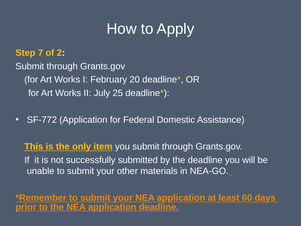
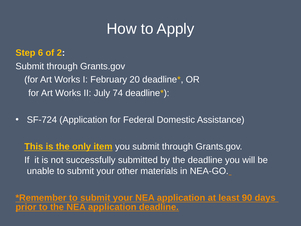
7: 7 -> 6 (40, 53)
25: 25 -> 74 (118, 93)
SF-772: SF-772 -> SF-724 (42, 120)
60: 60 -> 90 (247, 198)
